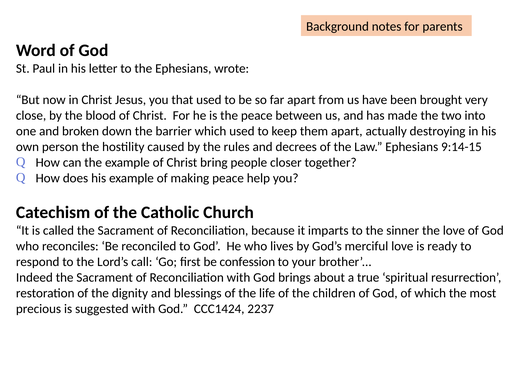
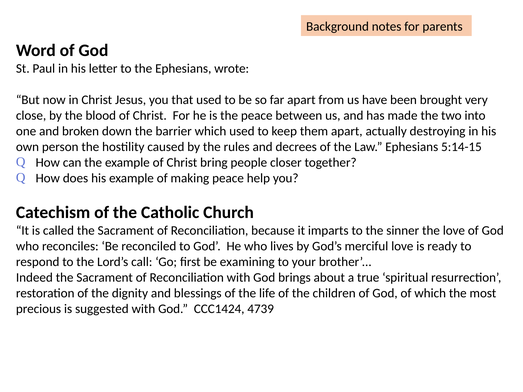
9:14-15: 9:14-15 -> 5:14-15 (461, 147)
confession: confession -> examining (247, 262)
2237: 2237 -> 4739 (261, 309)
